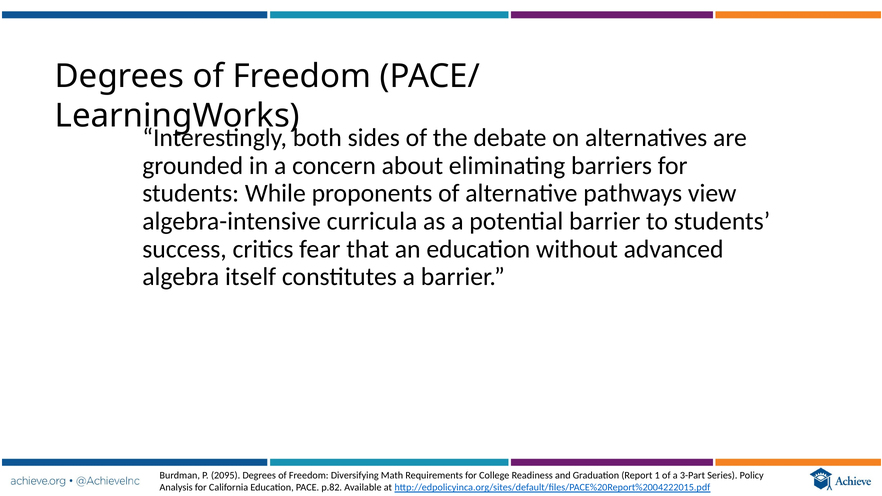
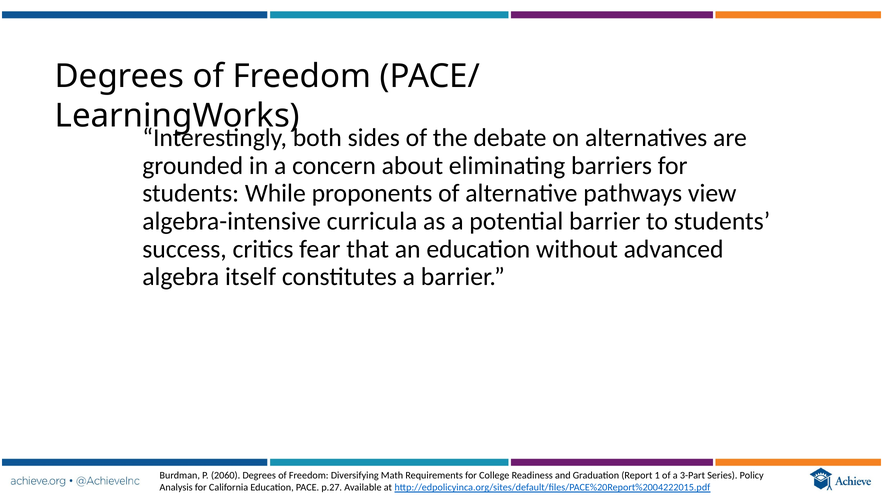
2095: 2095 -> 2060 (226, 475)
p.82: p.82 -> p.27 (332, 488)
